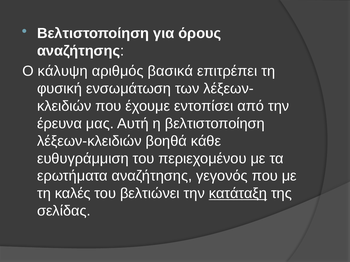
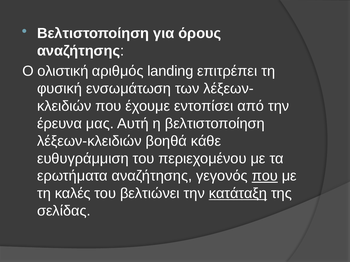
κάλυψη: κάλυψη -> ολιστική (63, 71)
βασικά: βασικά -> landing (170, 71)
που underline: none -> present (265, 176)
